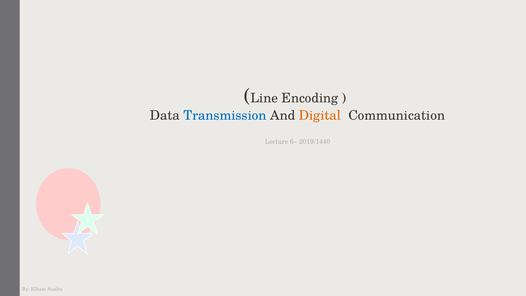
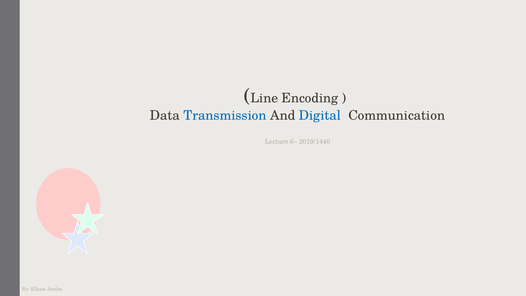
Digital colour: orange -> blue (320, 115)
